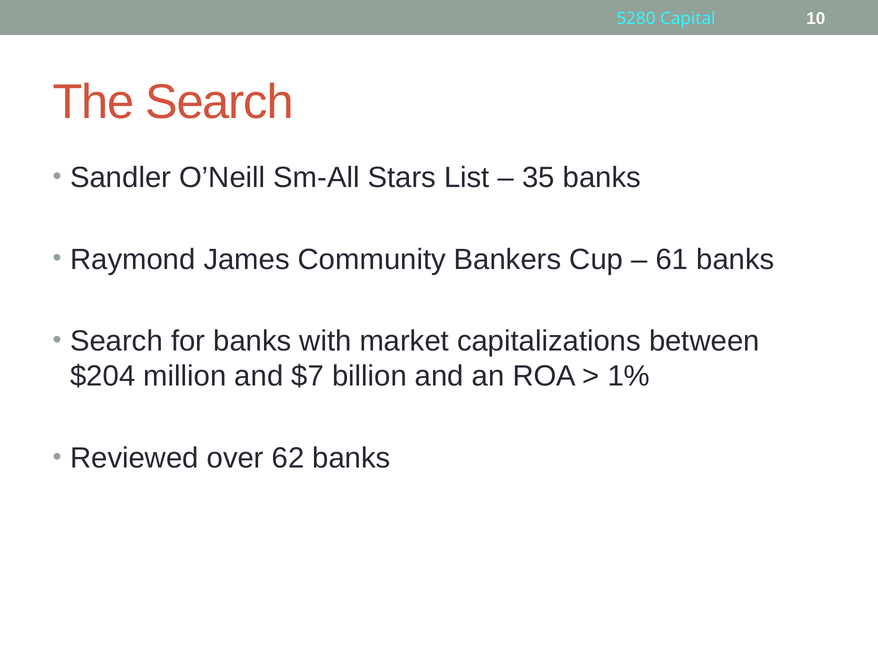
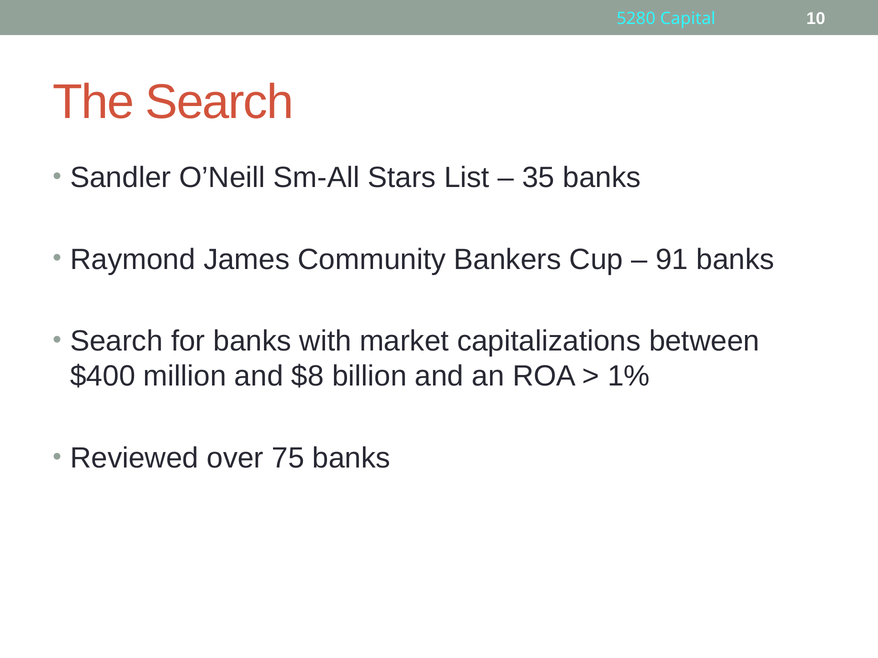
61: 61 -> 91 (672, 260)
$204: $204 -> $400 (103, 377)
$7: $7 -> $8 (308, 377)
62: 62 -> 75 (288, 459)
